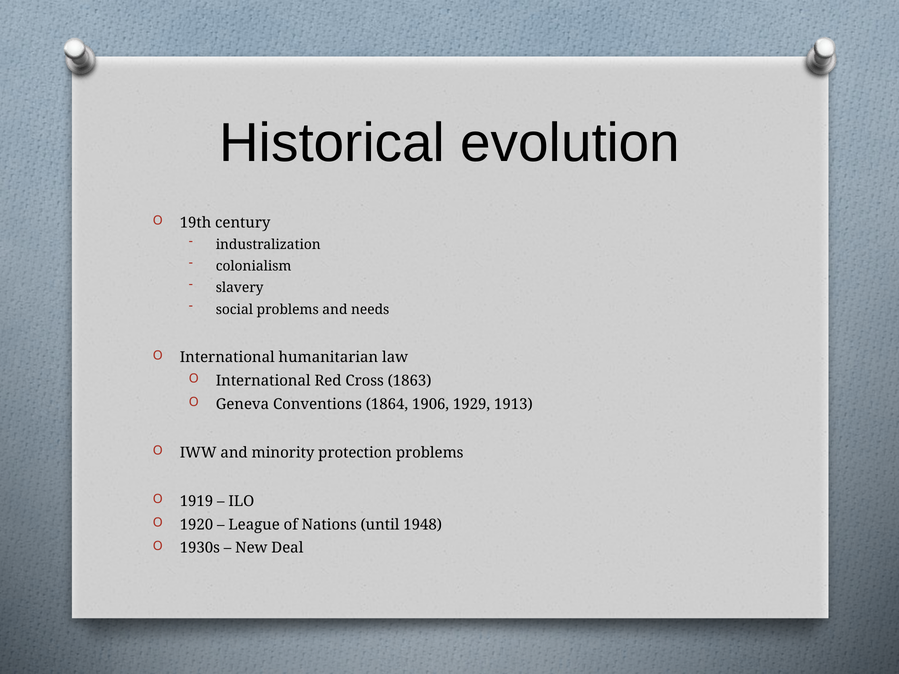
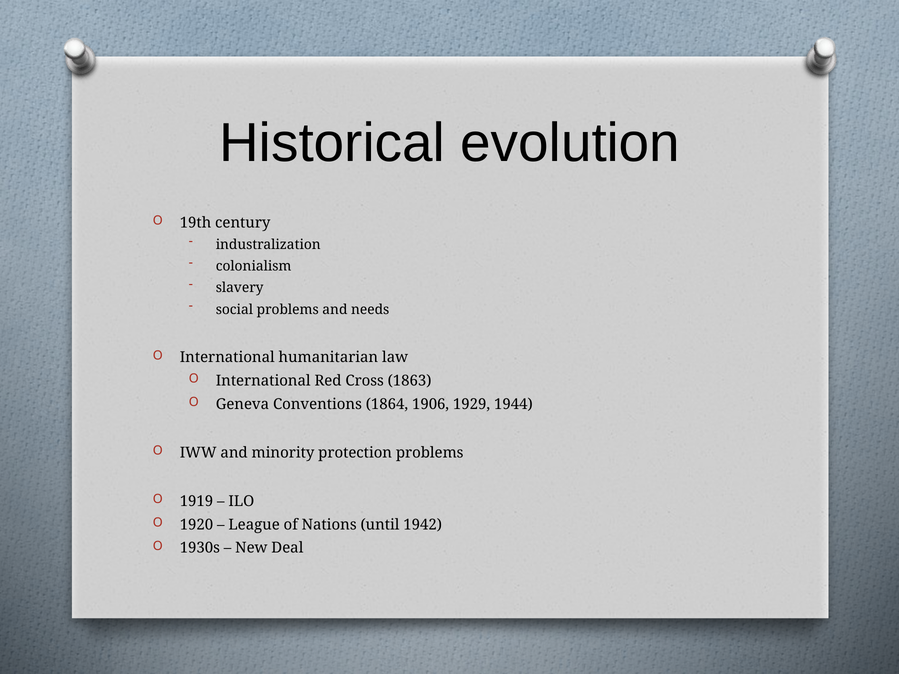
1913: 1913 -> 1944 (513, 404)
1948: 1948 -> 1942 (423, 525)
